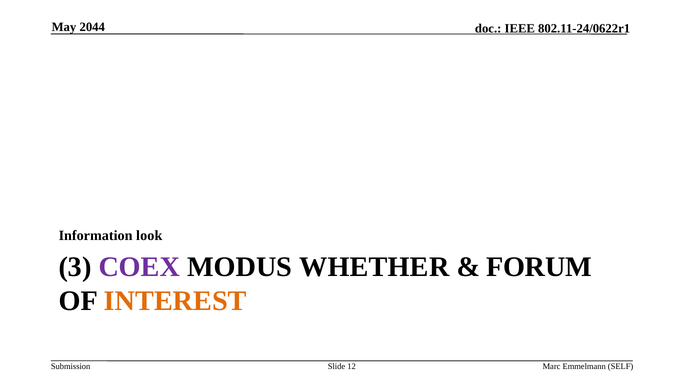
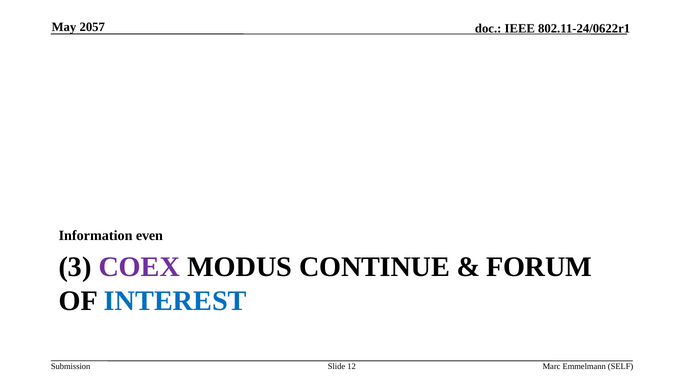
2044: 2044 -> 2057 (92, 27)
look: look -> even (149, 235)
WHETHER: WHETHER -> CONTINUE (374, 267)
INTEREST colour: orange -> blue (175, 300)
